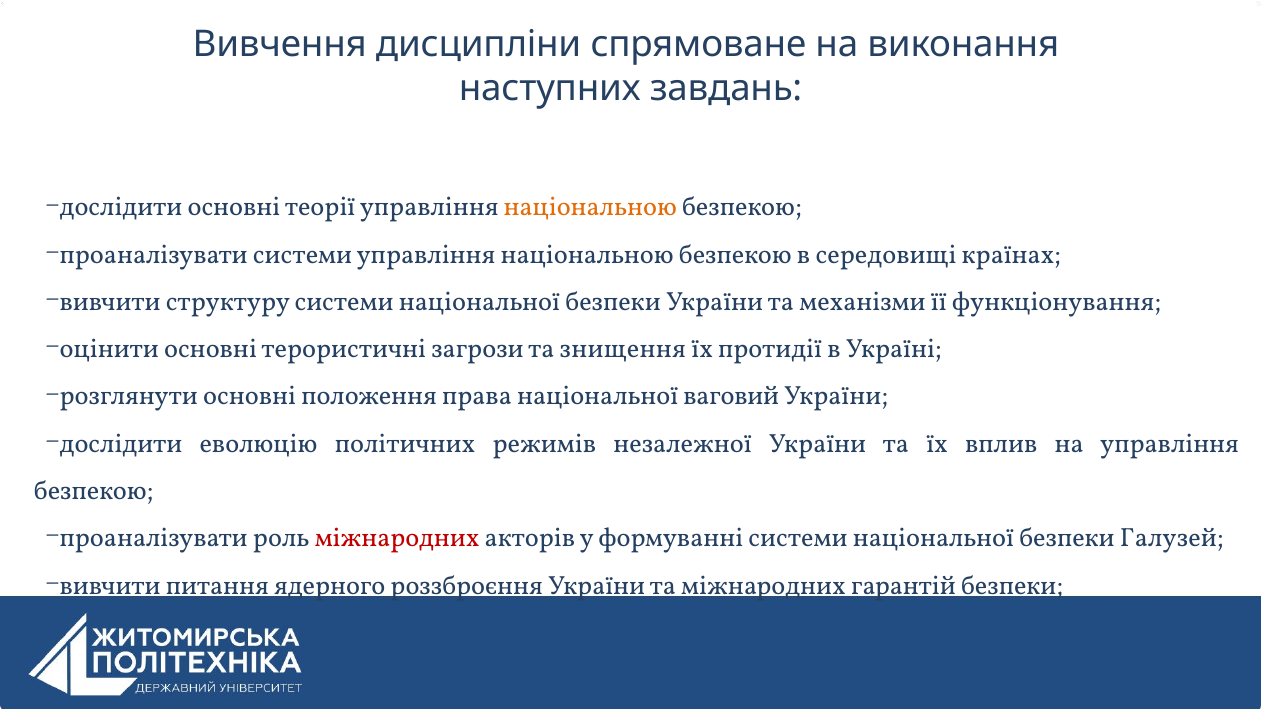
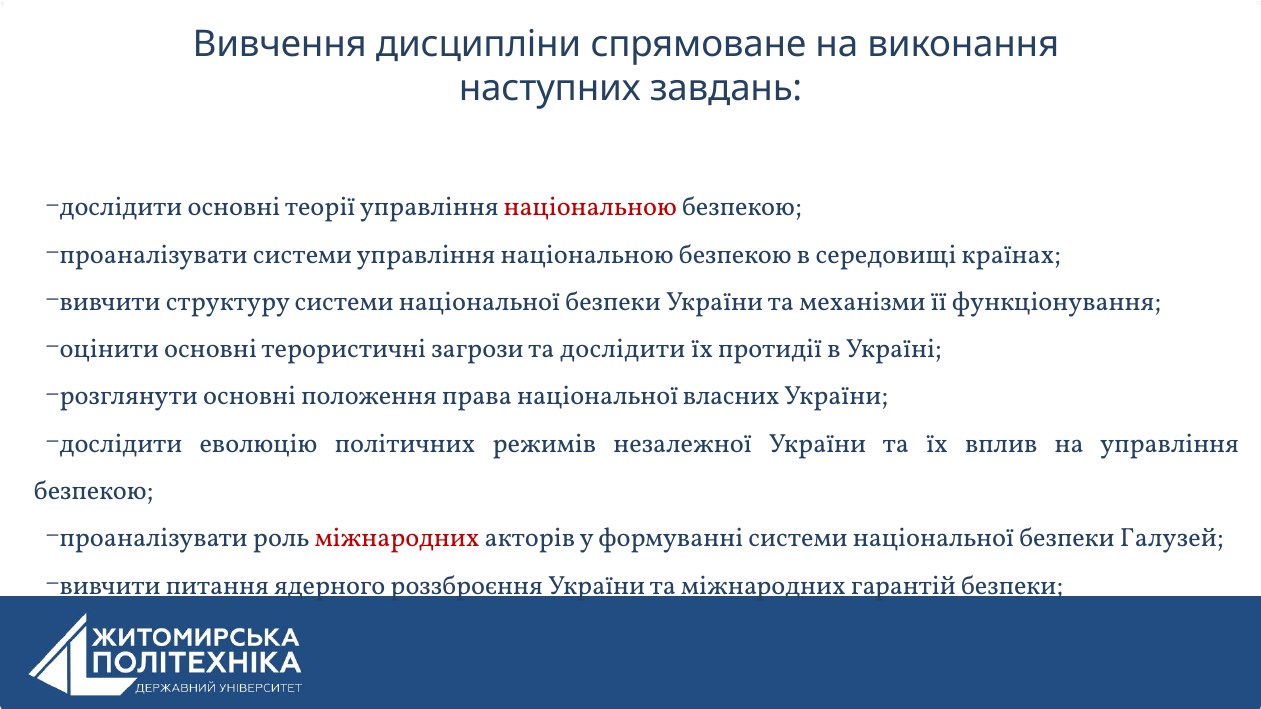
національною colour: orange -> red (590, 207)
та знищення: знищення -> дослідити (623, 349)
ваговий: ваговий -> власних (731, 396)
